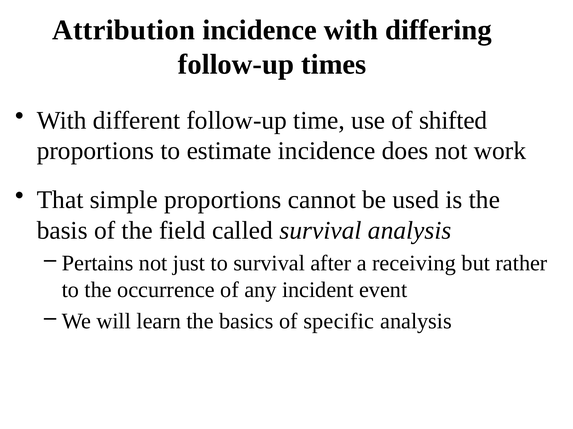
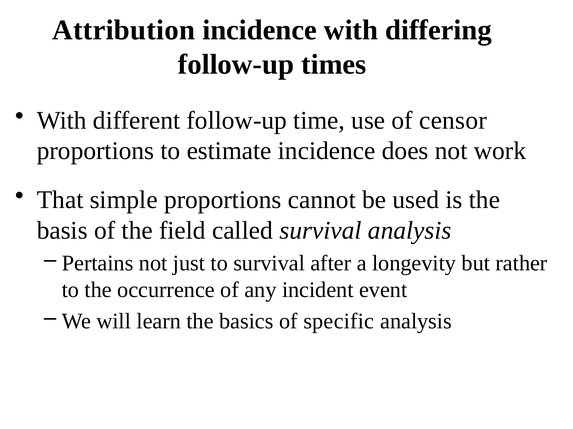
shifted: shifted -> censor (453, 121)
receiving: receiving -> longevity (414, 264)
